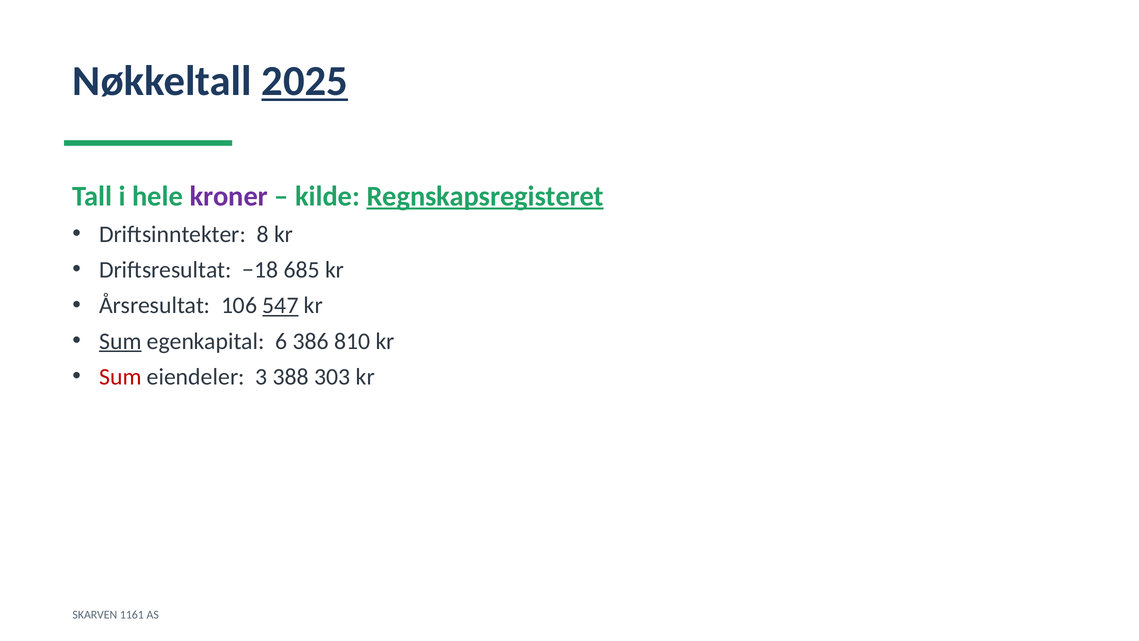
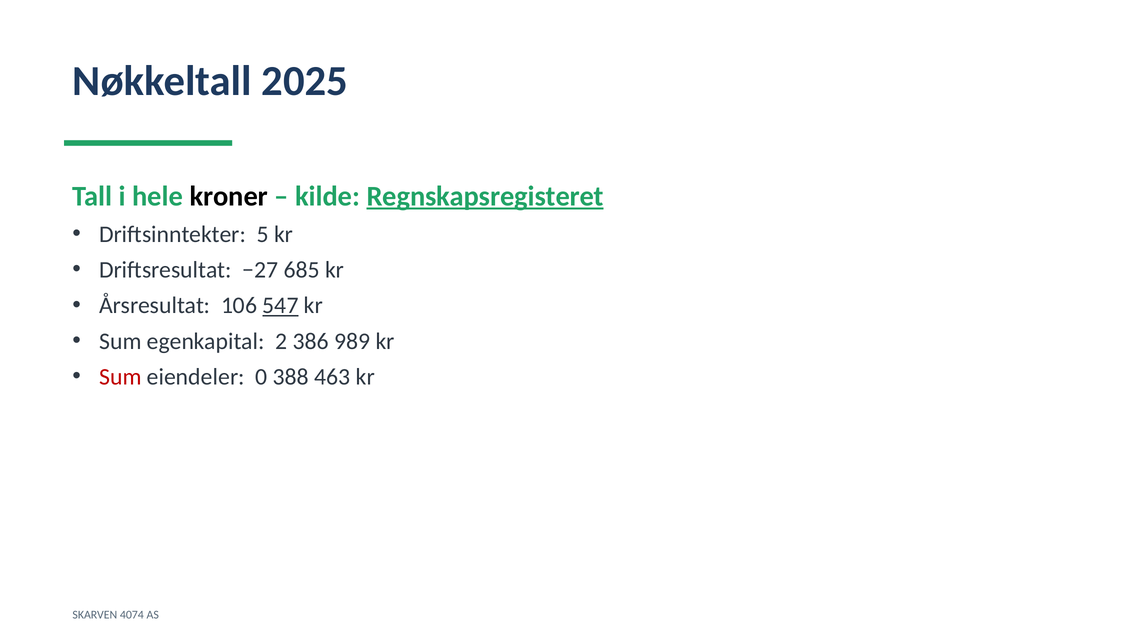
2025 underline: present -> none (305, 81)
kroner colour: purple -> black (229, 196)
8: 8 -> 5 (263, 234)
−18: −18 -> −27 (260, 270)
Sum underline: present -> none (120, 341)
6: 6 -> 2 (281, 341)
810: 810 -> 989 (352, 341)
3: 3 -> 0 (261, 377)
303: 303 -> 463 (332, 377)
1161: 1161 -> 4074 (132, 615)
